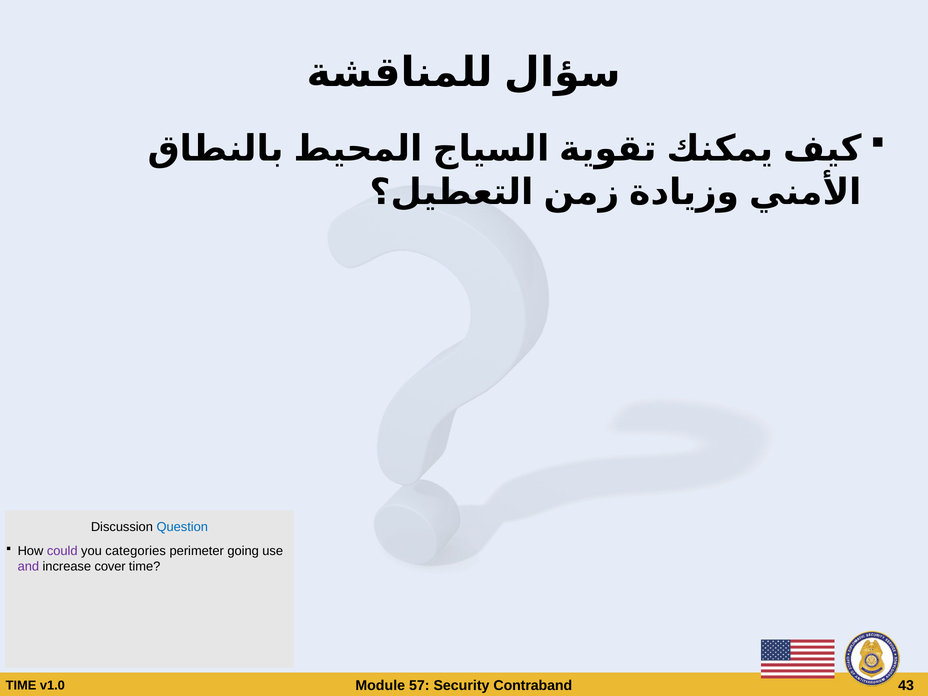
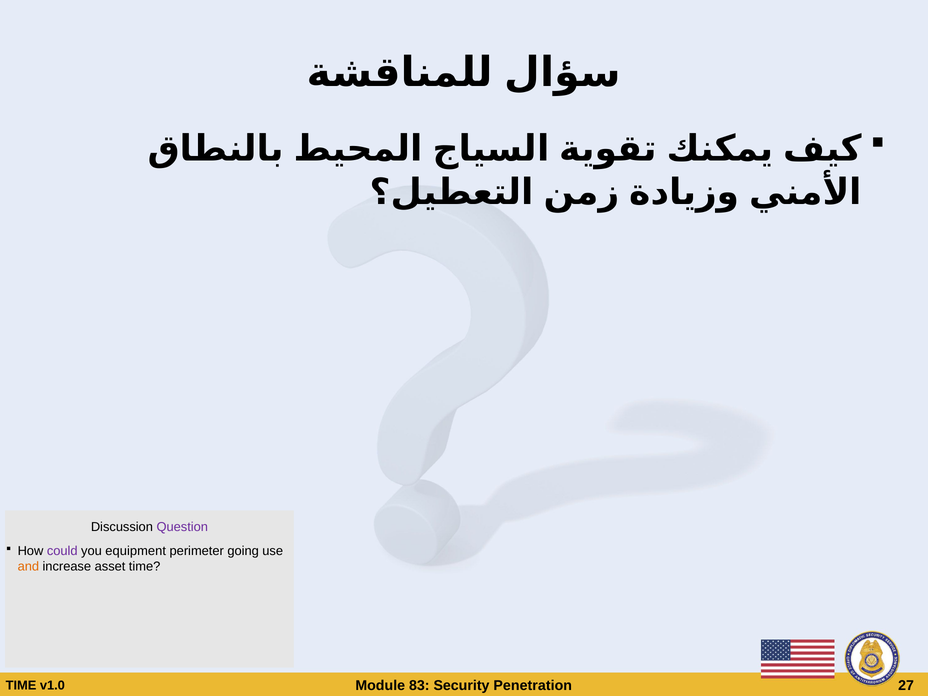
Question colour: blue -> purple (182, 527)
categories: categories -> equipment (136, 551)
and colour: purple -> orange (28, 566)
cover: cover -> asset (110, 566)
57: 57 -> 83 (419, 685)
Contraband: Contraband -> Penetration (533, 685)
43: 43 -> 27 (906, 685)
